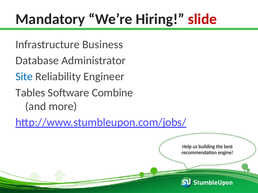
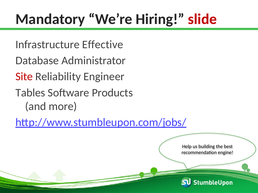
Business: Business -> Effective (103, 45)
Site colour: blue -> red (24, 77)
Combine: Combine -> Products (112, 93)
